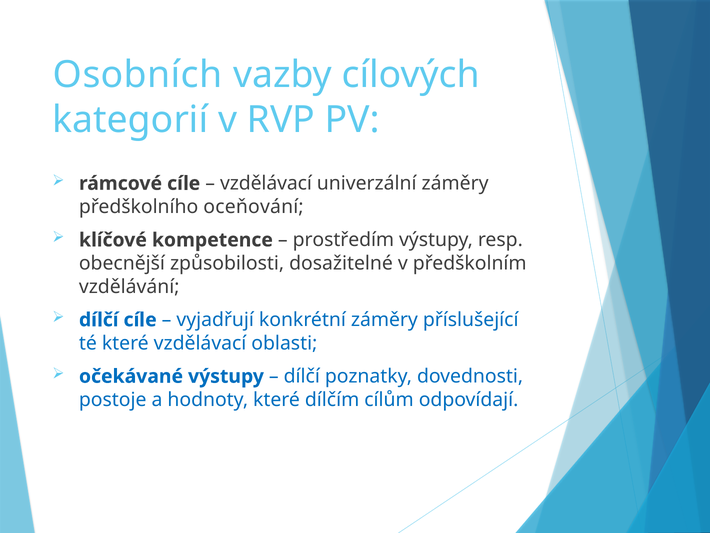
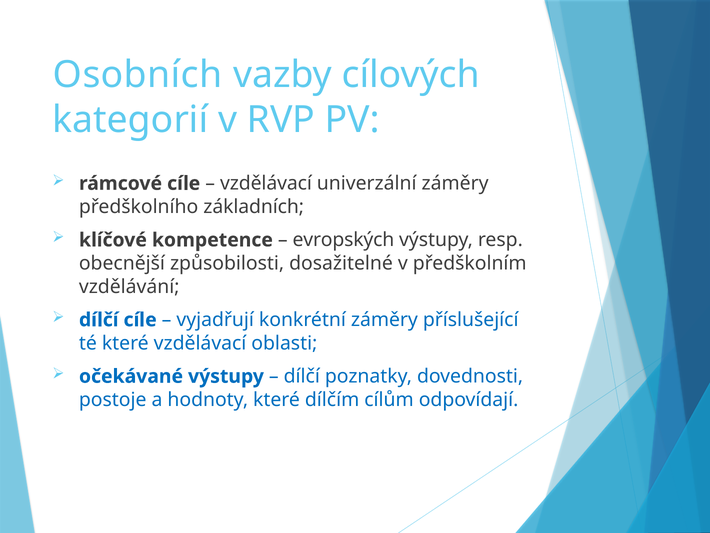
oceňování: oceňování -> základních (254, 207)
prostředím: prostředím -> evropských (343, 240)
